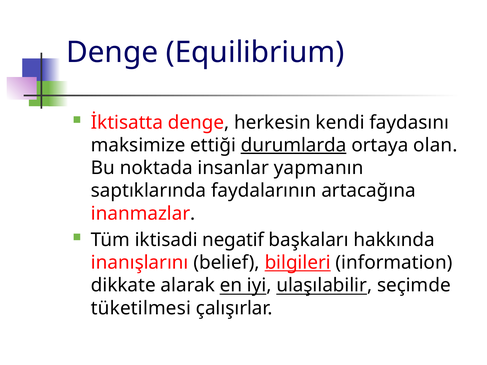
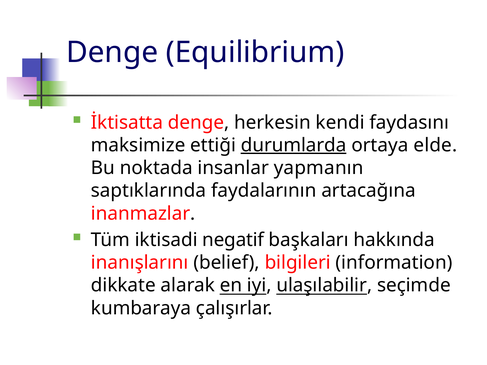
olan: olan -> elde (435, 145)
bilgileri underline: present -> none (298, 263)
tüketilmesi: tüketilmesi -> kumbaraya (141, 308)
